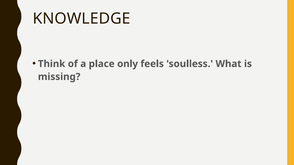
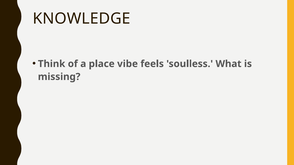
only: only -> vibe (128, 64)
